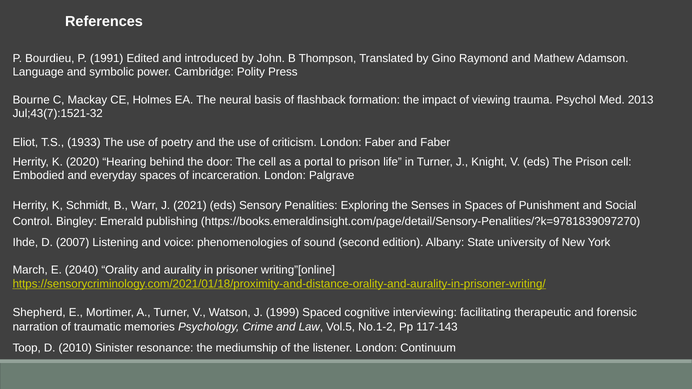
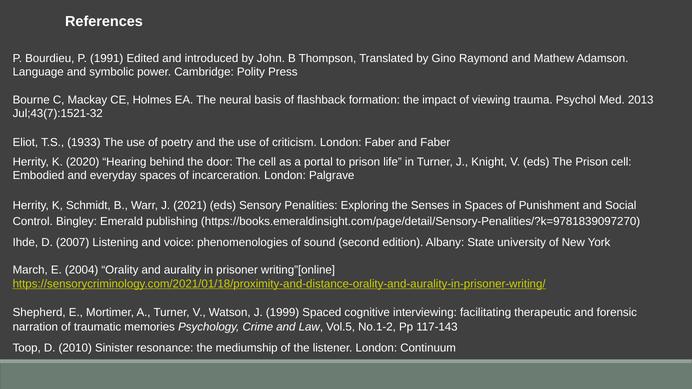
2040: 2040 -> 2004 (82, 270)
